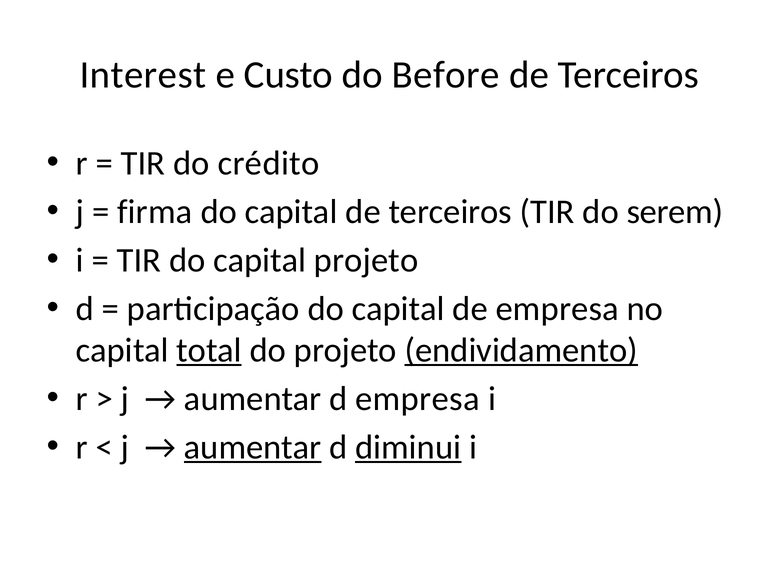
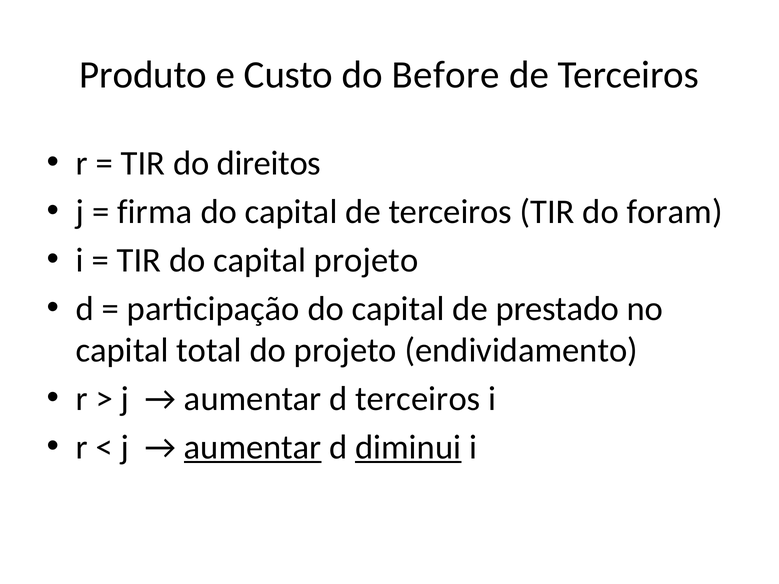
Interest: Interest -> Produto (143, 75)
crédito: crédito -> direitos (269, 163)
serem: serem -> foram (675, 212)
de empresa: empresa -> prestado (557, 309)
total underline: present -> none (209, 350)
endividamento underline: present -> none (521, 350)
d empresa: empresa -> terceiros (418, 399)
